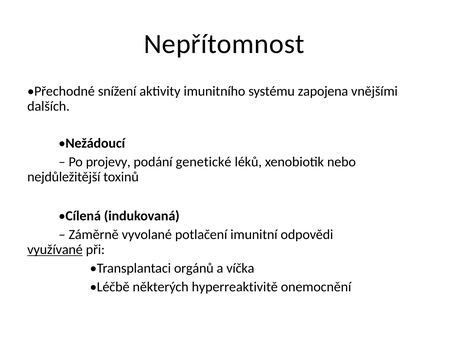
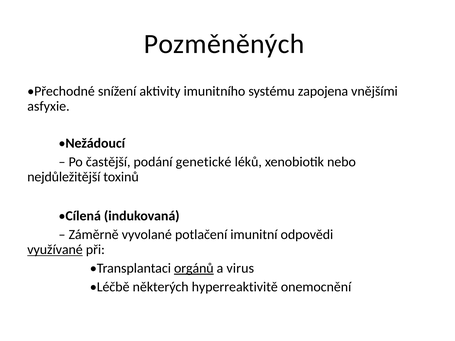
Nepřítomnost: Nepřítomnost -> Pozměněných (224, 44)
dalších: dalších -> asfyxie (48, 106)
projevy: projevy -> častější (108, 162)
orgánů underline: none -> present (194, 268)
víčka: víčka -> virus (240, 268)
